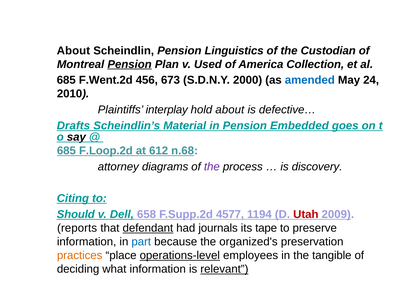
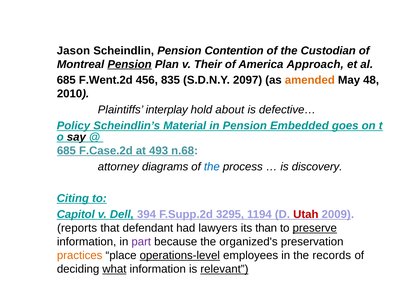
About: About -> Jason (73, 51)
Linguistics: Linguistics -> Contention (234, 51)
Used: Used -> Their (208, 64)
Collection: Collection -> Approach (315, 64)
673: 673 -> 835 (170, 80)
2000: 2000 -> 2097 (248, 80)
amended colour: blue -> orange (310, 80)
24: 24 -> 48 (371, 80)
Drafts: Drafts -> Policy (73, 126)
F.Loop.2d: F.Loop.2d -> F.Case.2d (106, 151)
612: 612 -> 493 (159, 151)
the colour: purple -> blue (212, 166)
Should: Should -> Capitol (76, 214)
658: 658 -> 394 (147, 214)
4577: 4577 -> 3295 (230, 214)
defendant underline: present -> none (148, 228)
journals: journals -> lawyers (218, 228)
tape: tape -> than (266, 228)
preserve underline: none -> present (315, 228)
part colour: blue -> purple (141, 241)
tangible: tangible -> records (332, 255)
what underline: none -> present (114, 269)
